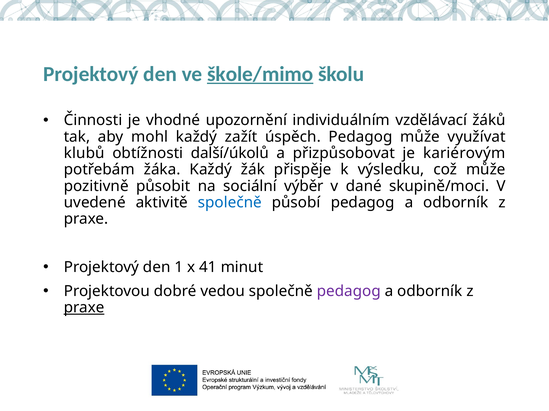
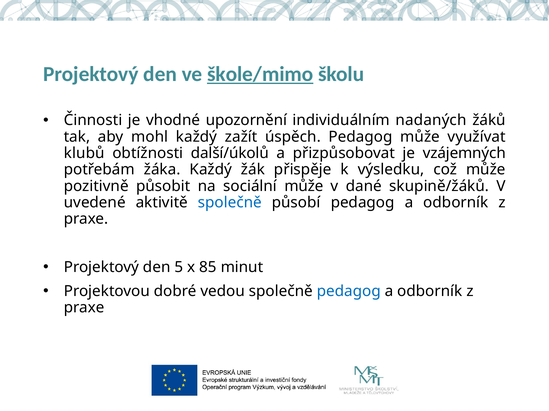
vzdělávací: vzdělávací -> nadaných (431, 120)
kariérovým: kariérovým -> vzájemných (464, 153)
sociální výběr: výběr -> může (304, 186)
skupině/moci: skupině/moci -> skupině/žáků (439, 186)
1: 1 -> 5 (179, 268)
41: 41 -> 85 (208, 268)
pedagog colour: purple -> blue (349, 292)
praxe underline: present -> none (84, 308)
